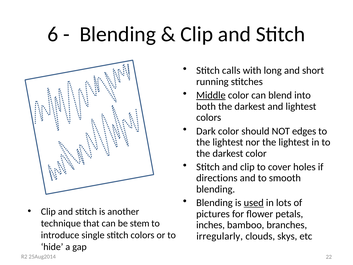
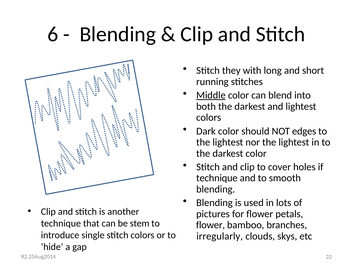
calls: calls -> they (231, 70)
directions: directions -> technique (217, 178)
used underline: present -> none (254, 203)
inches: inches -> flower (211, 225)
